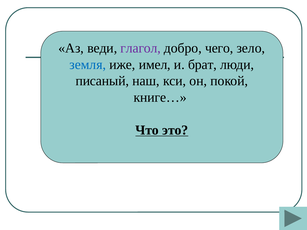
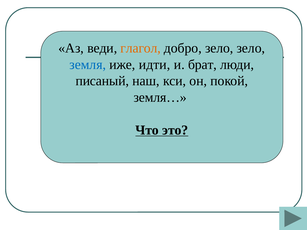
глагол colour: purple -> orange (141, 48)
добро чего: чего -> зело (219, 48)
имел: имел -> идти (155, 65)
книге…: книге… -> земля… (160, 97)
